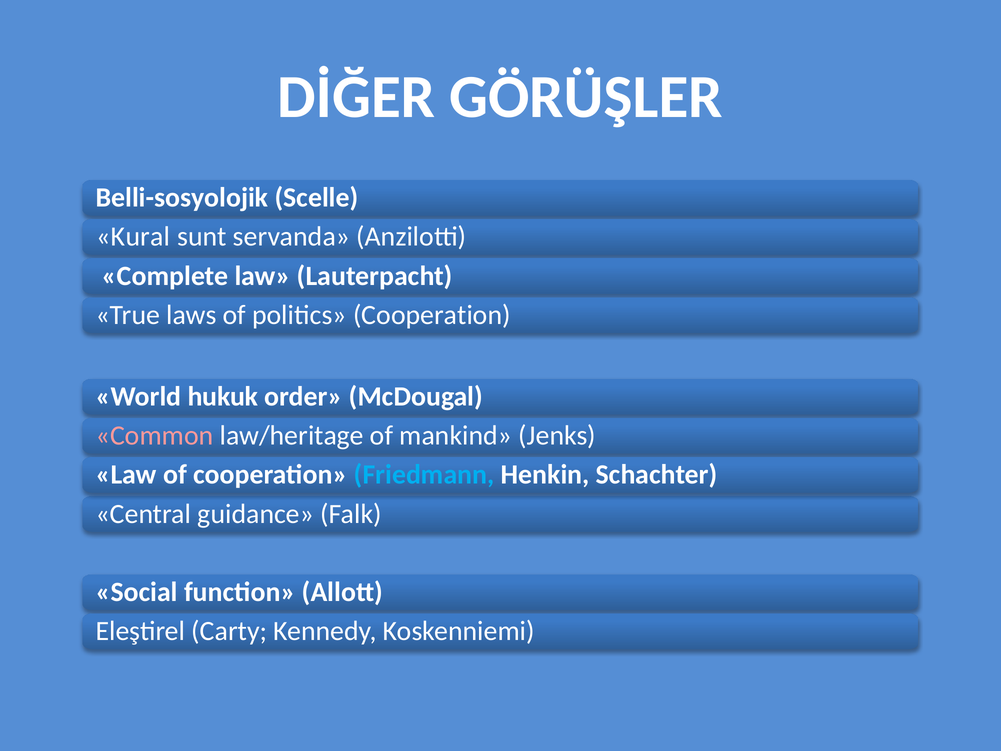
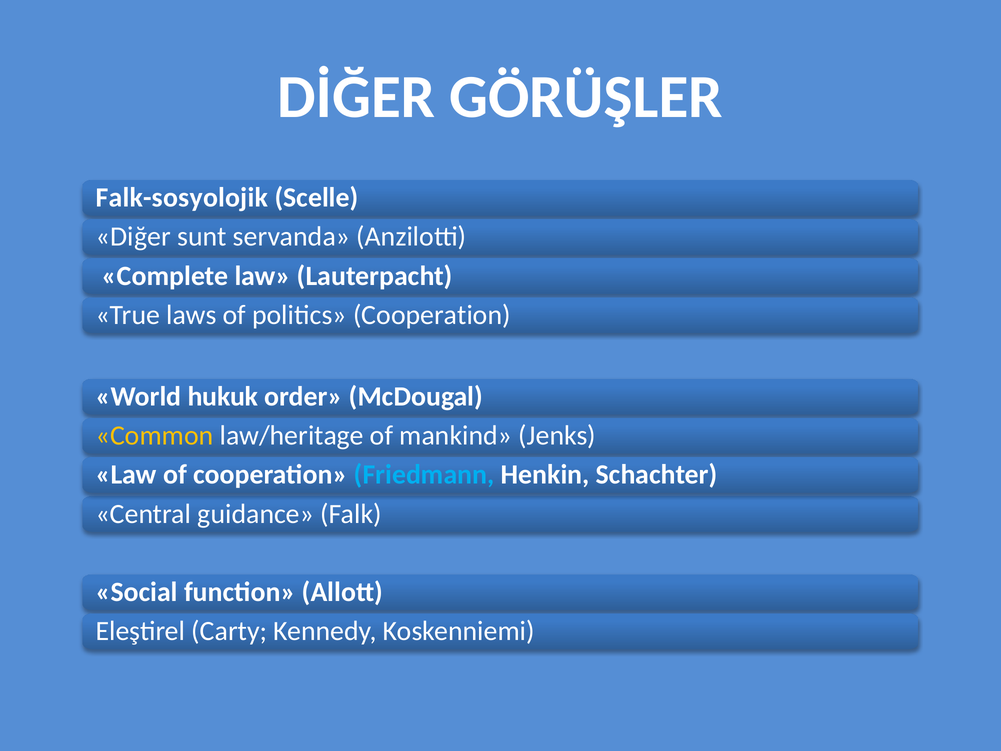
Belli-sosyolojik: Belli-sosyolojik -> Falk-sosyolojik (182, 198)
Kural: Kural -> Diğer (133, 237)
Common colour: pink -> yellow (155, 435)
